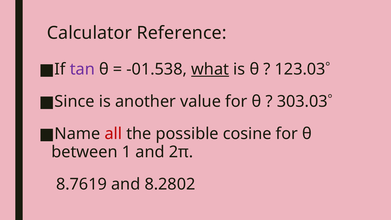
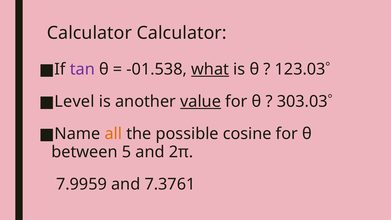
Calculator Reference: Reference -> Calculator (182, 33)
Since: Since -> Level (75, 101)
value underline: none -> present (201, 101)
all colour: red -> orange (113, 134)
1: 1 -> 5 (127, 152)
8.7619: 8.7619 -> 7.9959 (81, 184)
8.2802: 8.2802 -> 7.3761 (170, 184)
